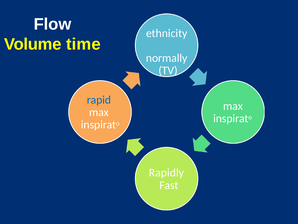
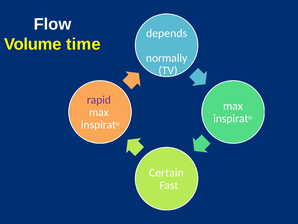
ethnicity: ethnicity -> depends (167, 33)
rapid colour: blue -> purple (99, 100)
Rapidly: Rapidly -> Certain (166, 172)
